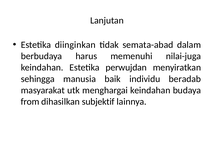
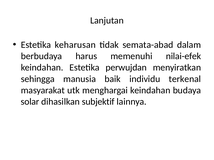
diinginkan: diinginkan -> keharusan (75, 45)
nilai-juga: nilai-juga -> nilai-efek (183, 56)
beradab: beradab -> terkenal (185, 79)
from: from -> solar (30, 102)
